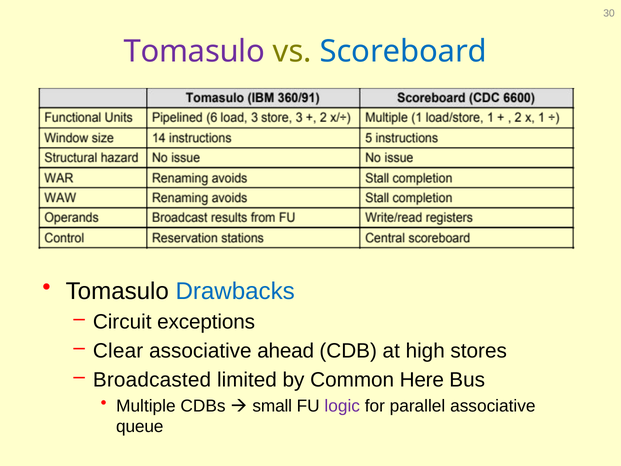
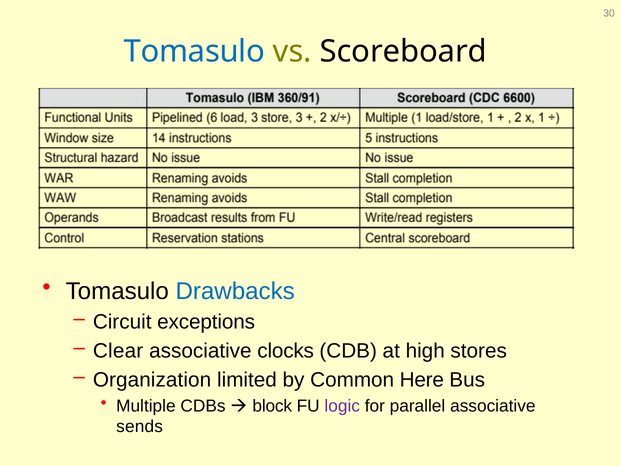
Tomasulo colour: purple -> blue (194, 51)
Scoreboard colour: blue -> black (403, 51)
ahead: ahead -> clocks (286, 351)
Broadcasted: Broadcasted -> Organization (152, 380)
small: small -> block (272, 406)
queue: queue -> sends (140, 426)
